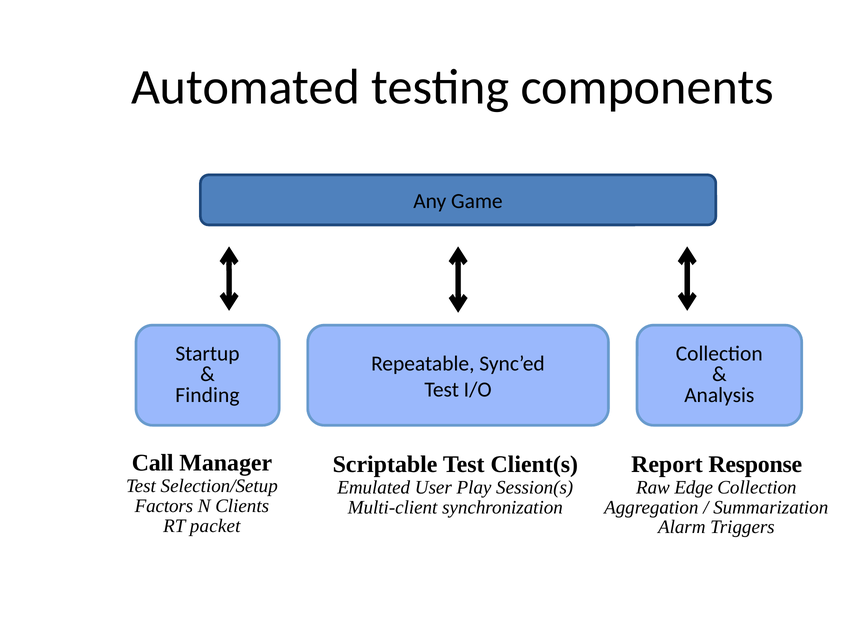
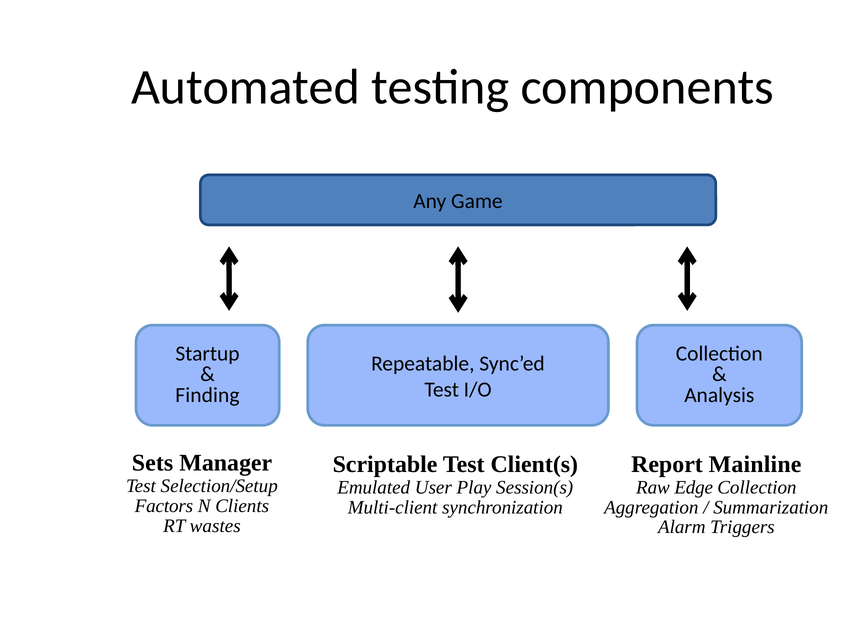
Call: Call -> Sets (153, 463)
Response: Response -> Mainline (755, 465)
packet: packet -> wastes (215, 526)
